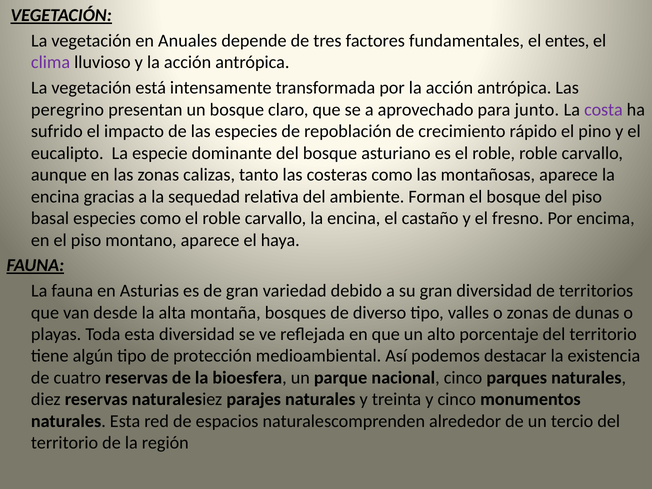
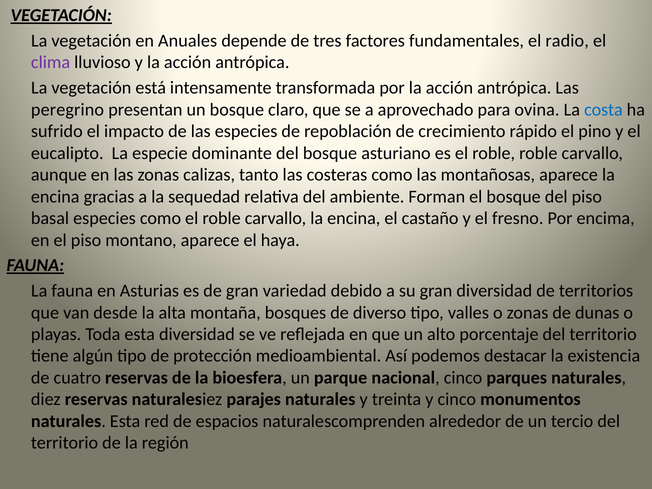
entes: entes -> radio (567, 41)
junto: junto -> ovina (537, 110)
costa colour: purple -> blue (603, 110)
